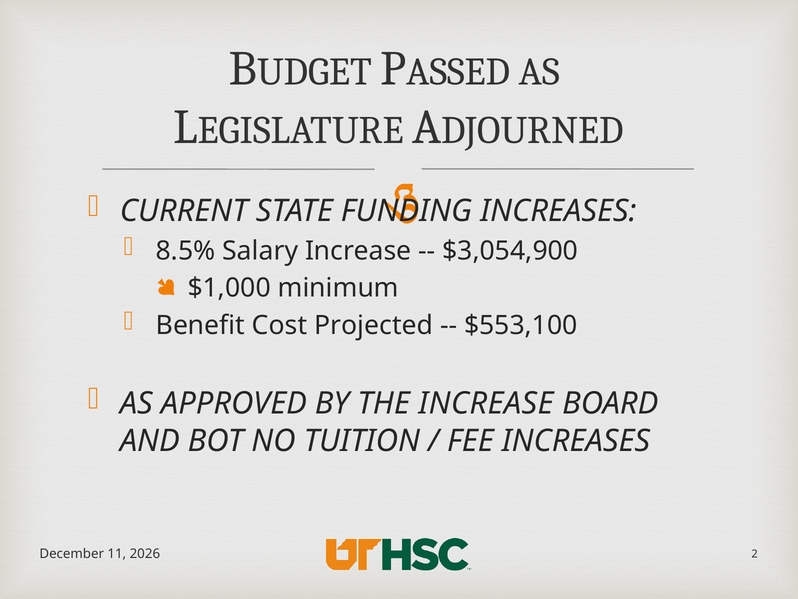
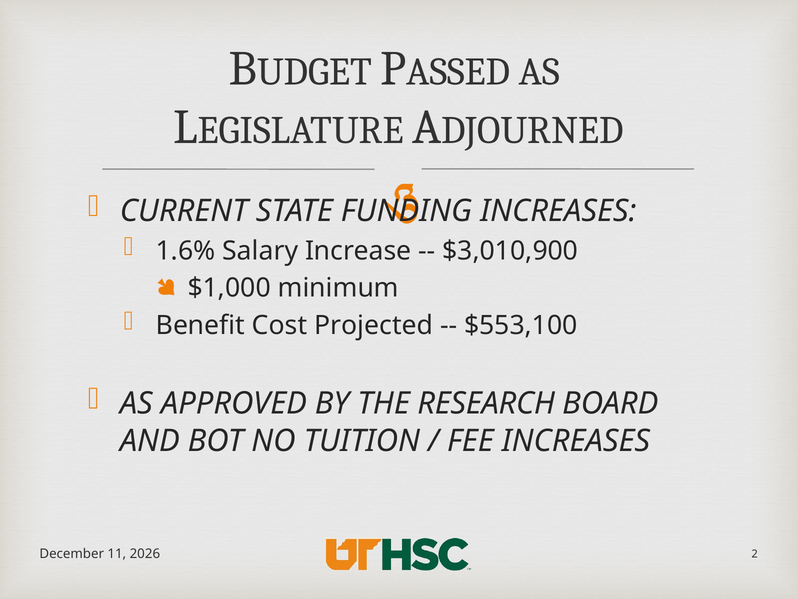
8.5%: 8.5% -> 1.6% (186, 251)
$3,054,900: $3,054,900 -> $3,010,900 (510, 251)
THE INCREASE: INCREASE -> RESEARCH (486, 403)
